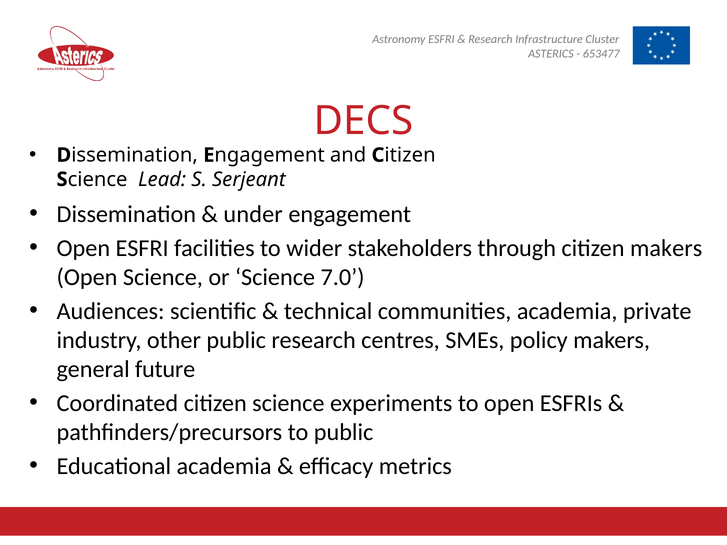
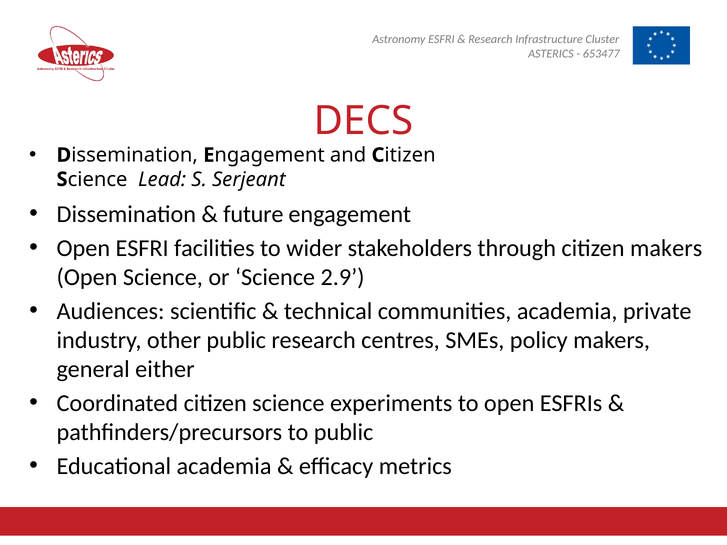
under: under -> future (253, 214)
7.0: 7.0 -> 2.9 (343, 277)
future: future -> either (165, 369)
